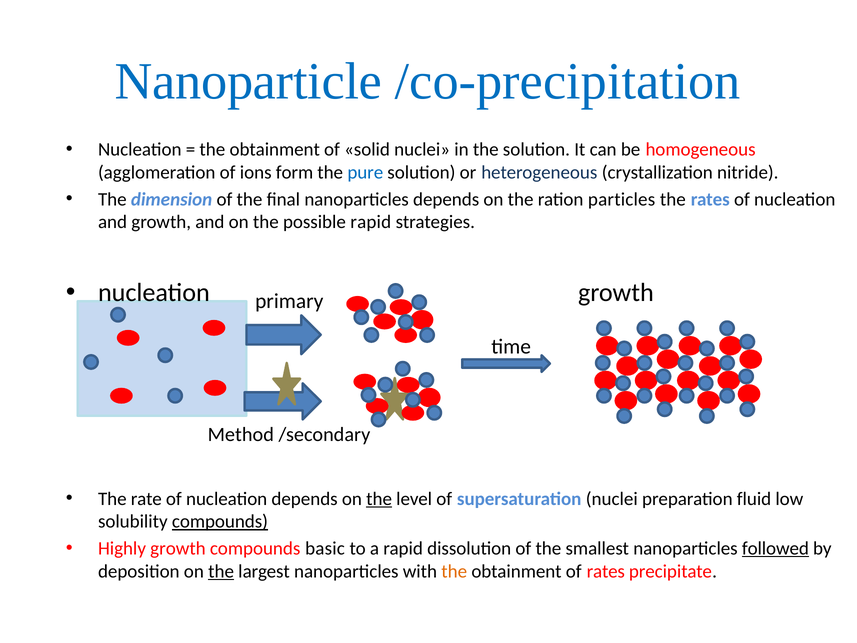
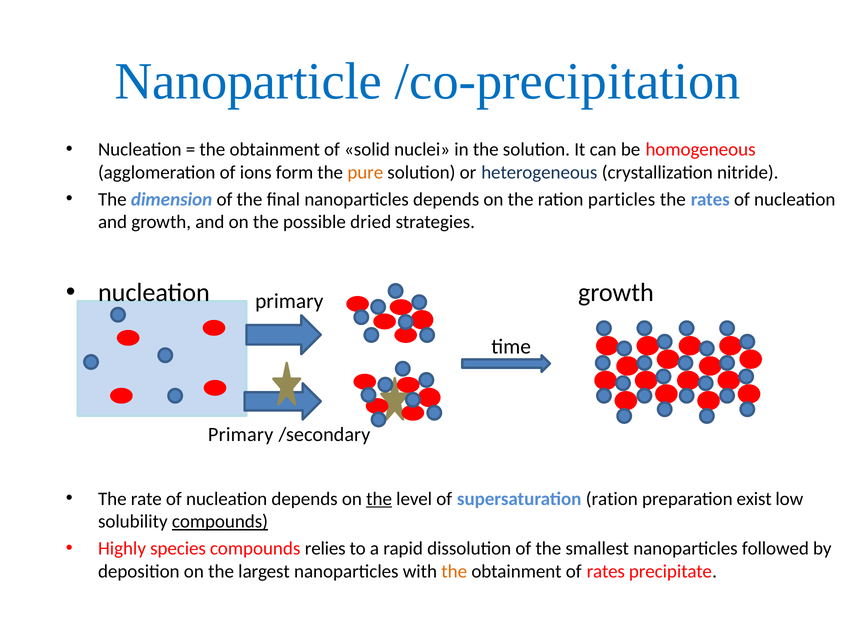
pure colour: blue -> orange (365, 172)
possible rapid: rapid -> dried (371, 222)
Method: Method -> Primary (241, 434)
supersaturation nuclei: nuclei -> ration (612, 499)
fluid: fluid -> exist (754, 499)
Highly growth: growth -> species (178, 548)
basic: basic -> relies (325, 548)
followed underline: present -> none (775, 548)
the underline: present -> none (221, 571)
